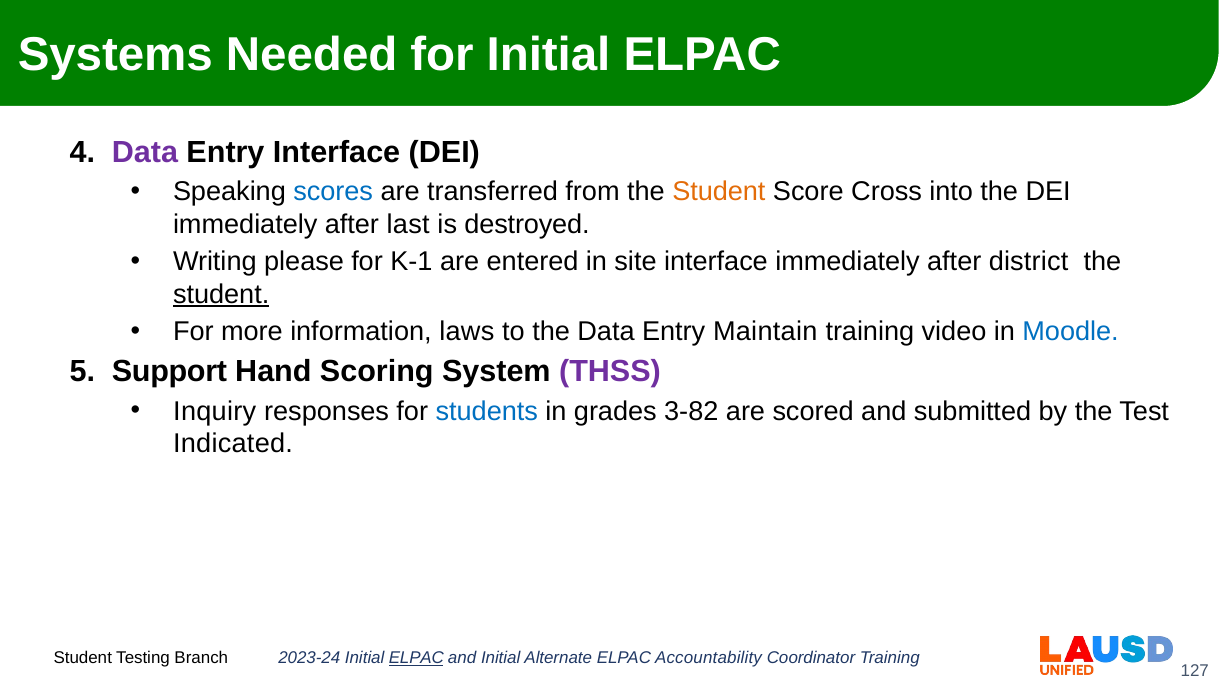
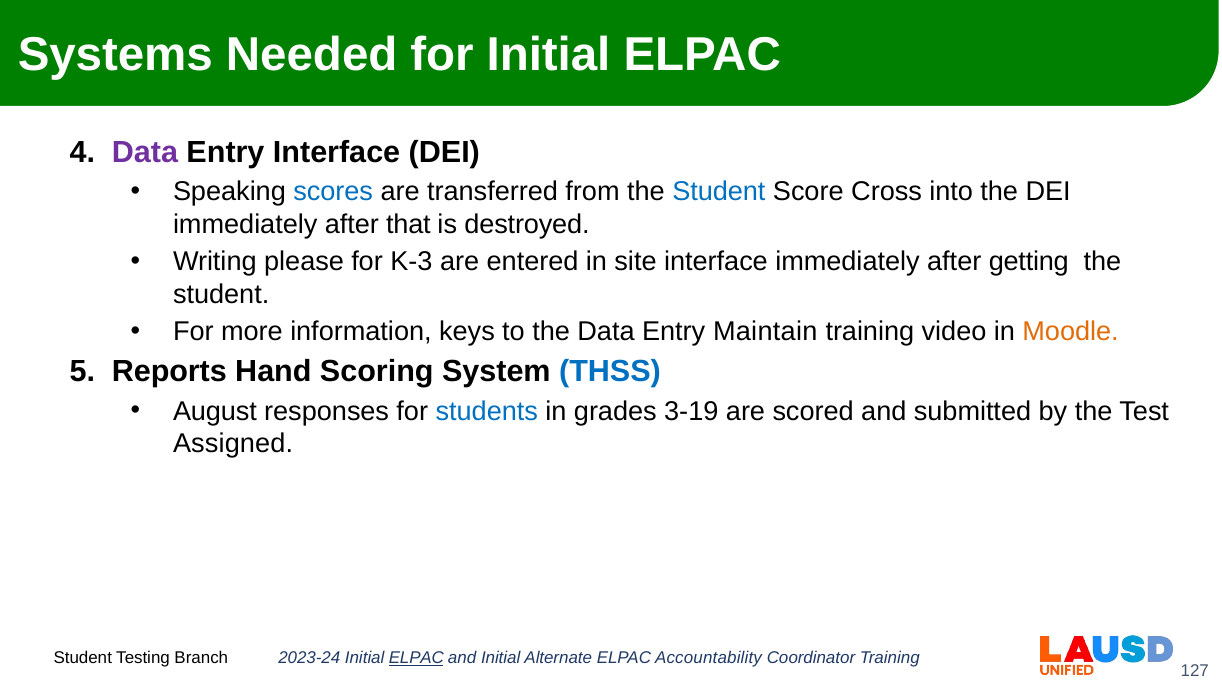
Student colour: orange -> blue (719, 192)
last: last -> that (408, 224)
K-1: K-1 -> K-3 (411, 262)
district: district -> getting (1029, 262)
student underline: present -> none (221, 294)
laws: laws -> keys (467, 332)
Moodle colour: blue -> orange (1071, 332)
Support: Support -> Reports (169, 372)
THSS colour: purple -> blue (610, 372)
Inquiry: Inquiry -> August (215, 411)
3-82: 3-82 -> 3-19 (691, 411)
Indicated: Indicated -> Assigned (233, 444)
